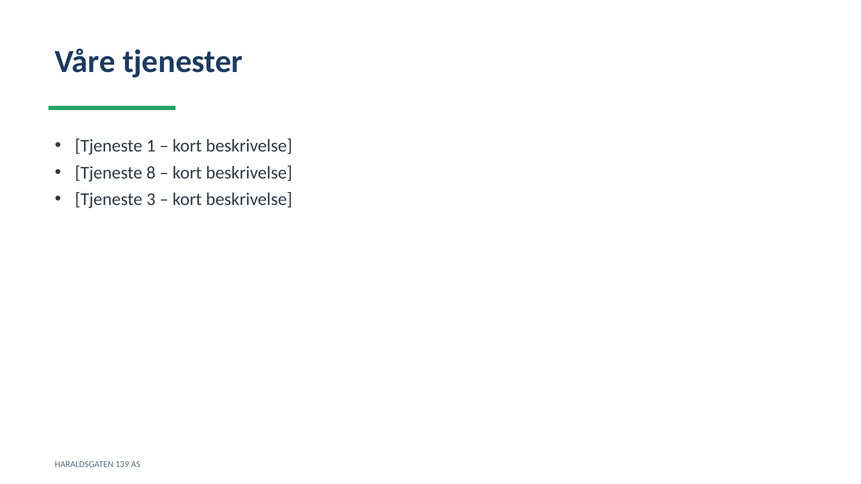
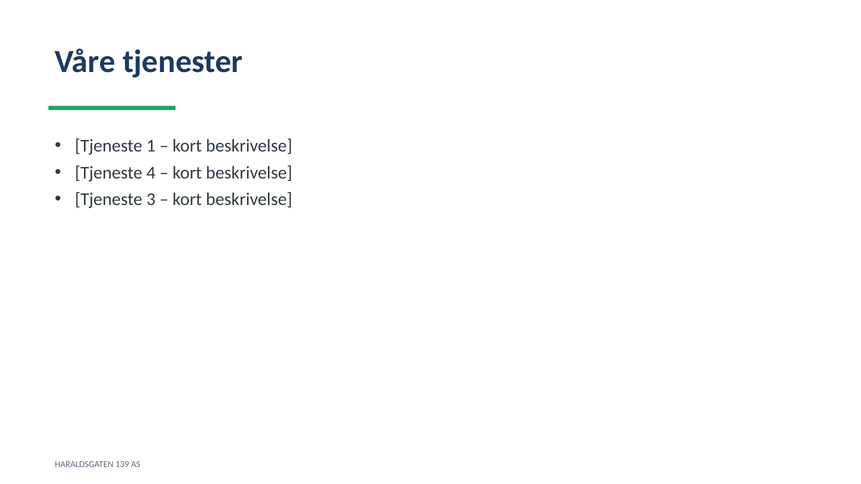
8: 8 -> 4 (151, 173)
